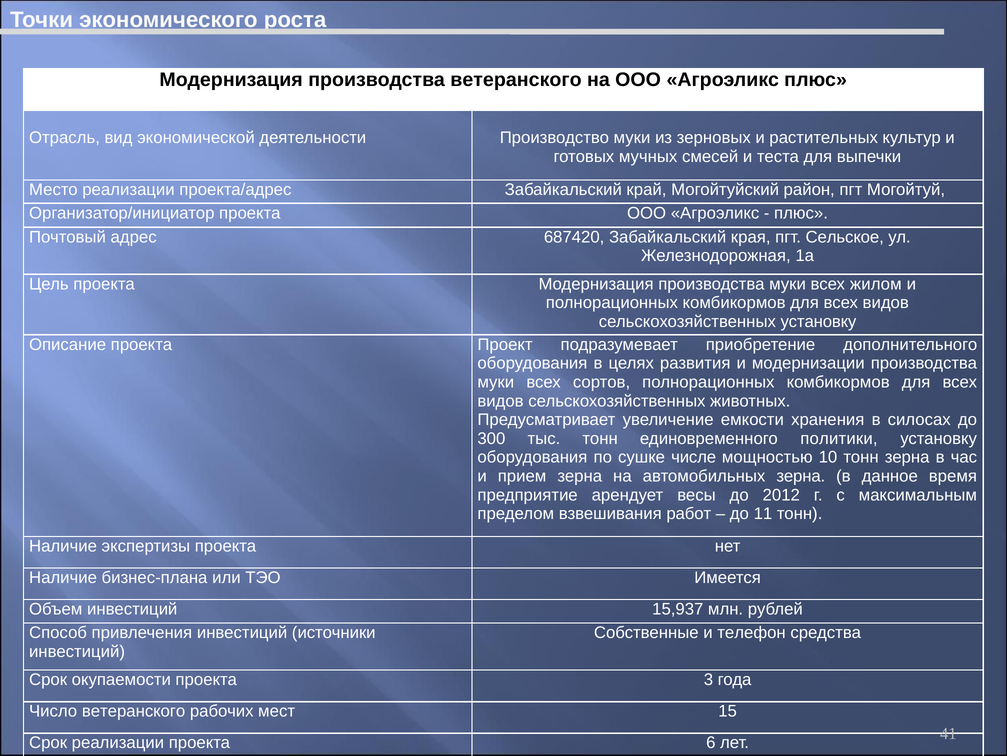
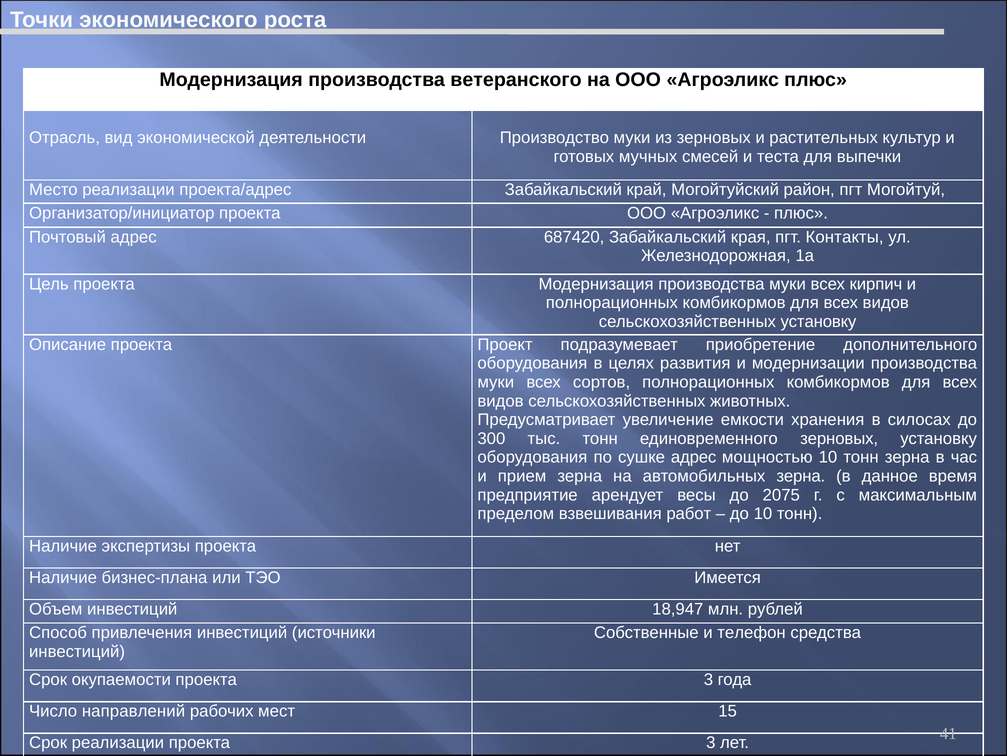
Сельское: Сельское -> Контакты (845, 237)
жилом: жилом -> кирпич (876, 284)
единовременного политики: политики -> зерновых (839, 438)
сушке числе: числе -> адрес (694, 457)
2012: 2012 -> 2075 (781, 495)
до 11: 11 -> 10 (763, 513)
15,937: 15,937 -> 18,947 (678, 608)
Число ветеранского: ветеранского -> направлений (134, 711)
реализации проекта 6: 6 -> 3 (711, 742)
